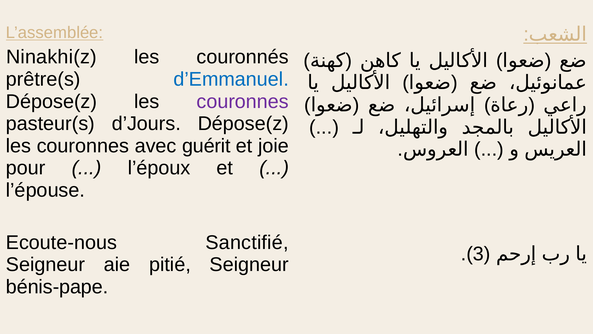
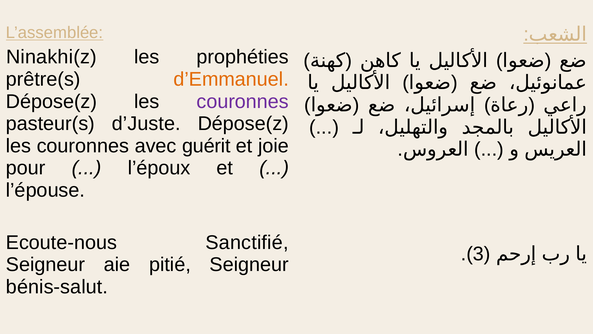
couronnés: couronnés -> prophéties (243, 57)
d’Emmanuel colour: blue -> orange (231, 79)
d’Jours: d’Jours -> d’Juste (146, 124)
bénis-pape: bénis-pape -> bénis-salut (57, 287)
